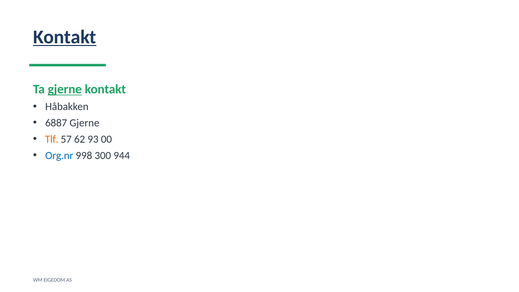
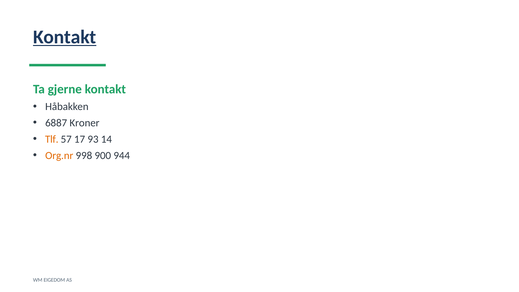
gjerne underline: present -> none (65, 89)
6887 Gjerne: Gjerne -> Kroner (85, 123)
62: 62 -> 17 (80, 139)
00: 00 -> 14 (106, 139)
Org.nr colour: blue -> orange (59, 155)
300: 300 -> 900 (103, 155)
